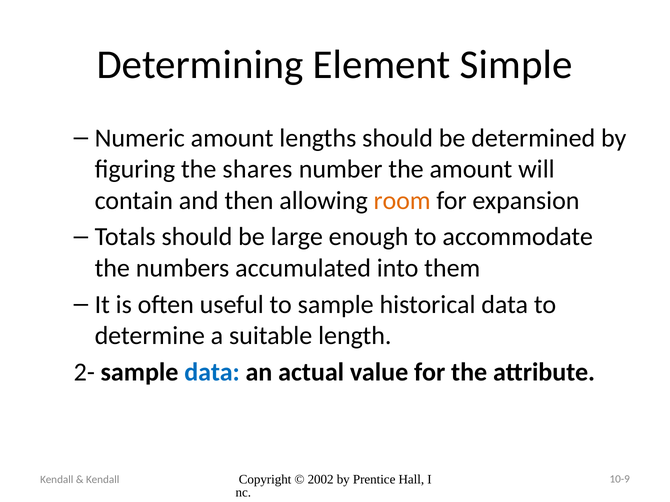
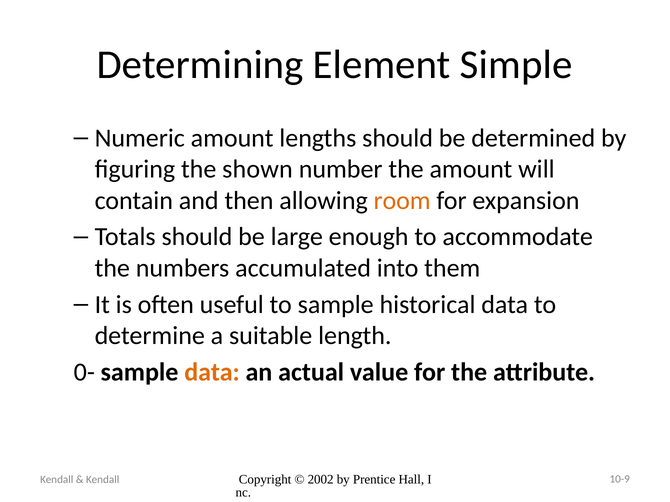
shares: shares -> shown (257, 169)
2-: 2- -> 0- (84, 373)
data colour: blue -> orange (212, 373)
